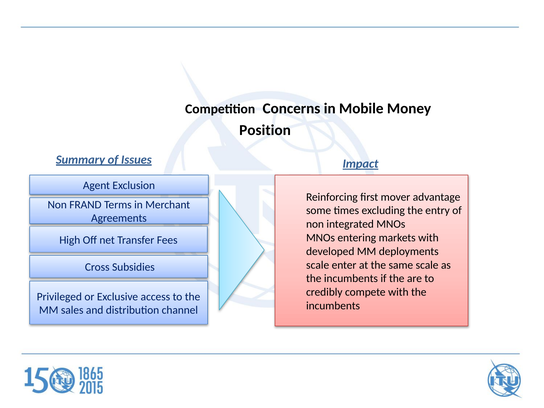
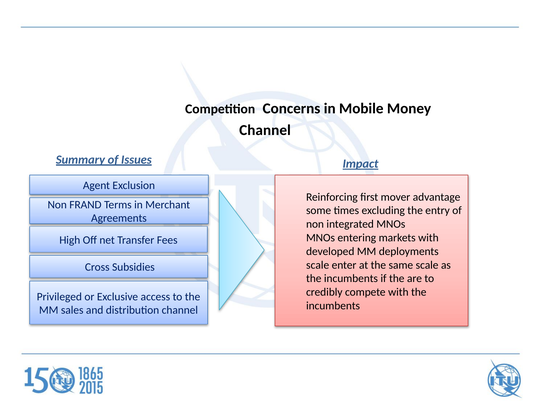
Position: Position -> Channel (265, 130)
